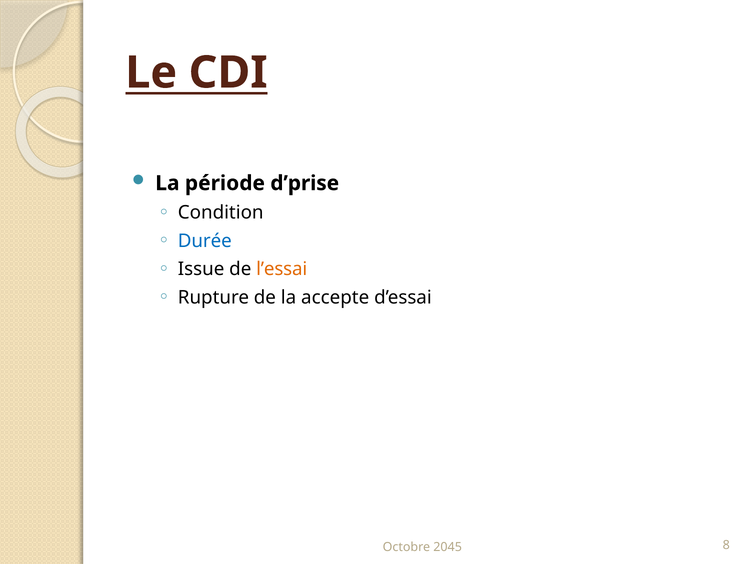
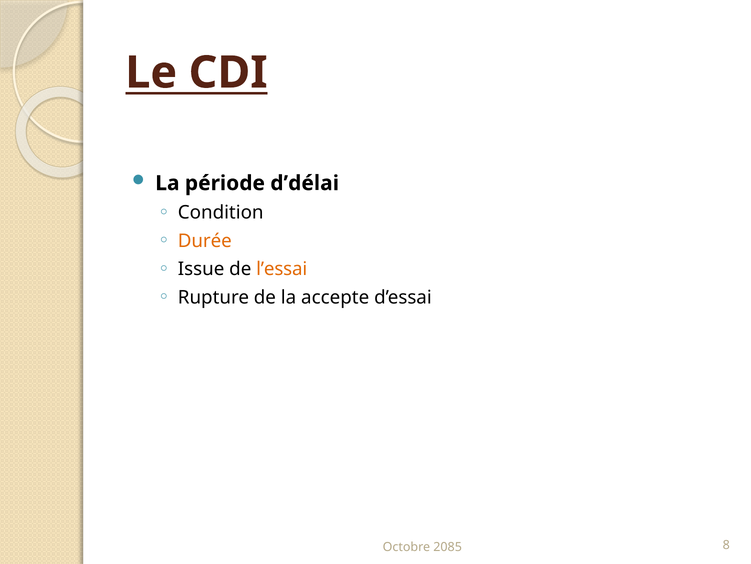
d’prise: d’prise -> d’délai (305, 183)
Durée colour: blue -> orange (205, 241)
2045: 2045 -> 2085 (448, 547)
